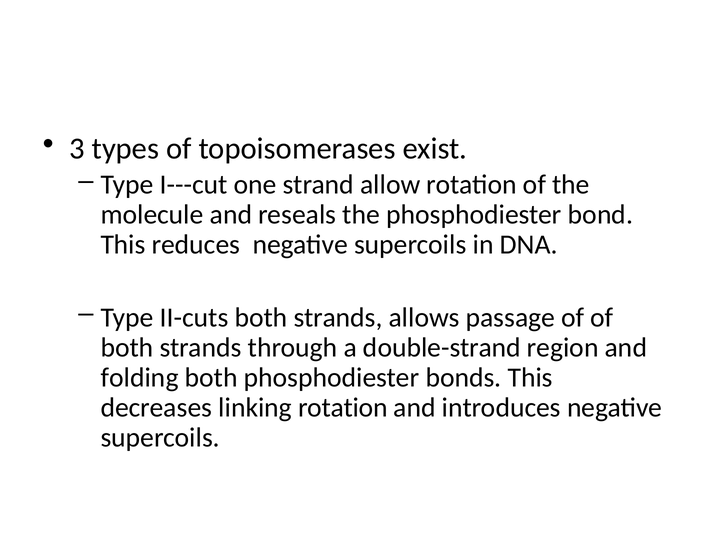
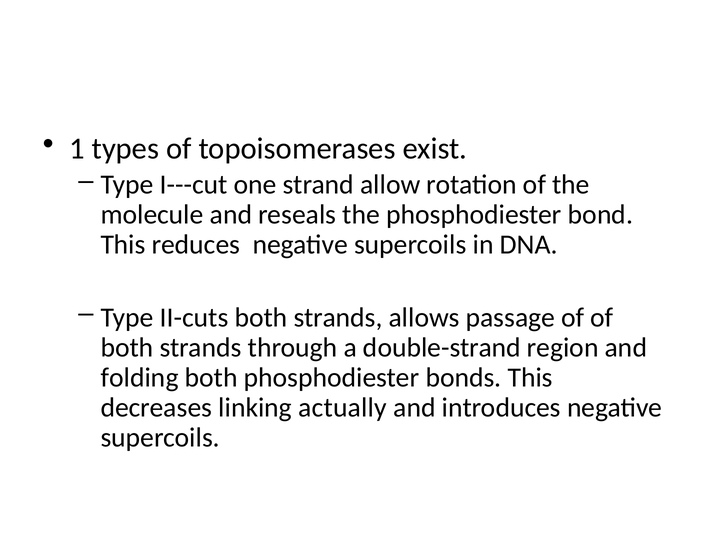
3: 3 -> 1 (77, 149)
linking rotation: rotation -> actually (343, 408)
